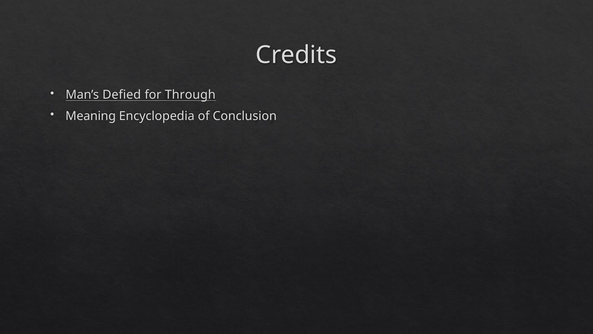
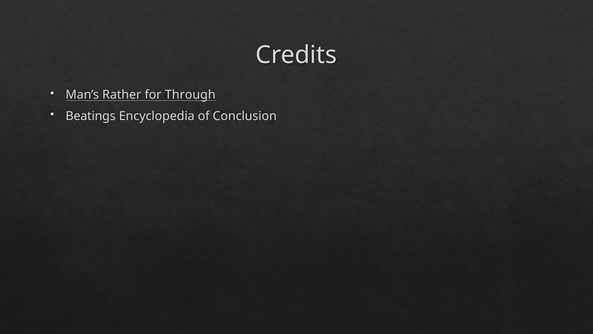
Defied: Defied -> Rather (122, 95)
Meaning: Meaning -> Beatings (91, 116)
